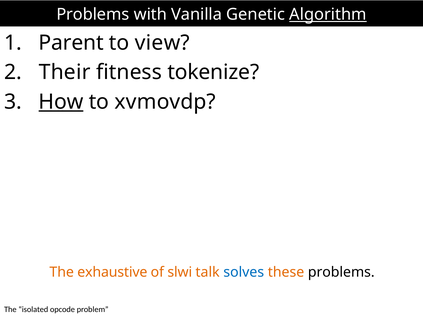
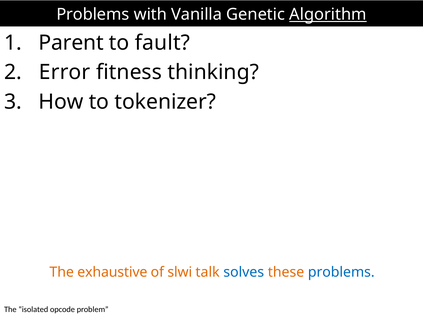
view: view -> fault (162, 43)
Their: Their -> Error (65, 72)
tokenize: tokenize -> thinking (213, 72)
How underline: present -> none (61, 102)
xvmovdp: xvmovdp -> tokenizer (165, 102)
problems colour: black -> blue (341, 272)
